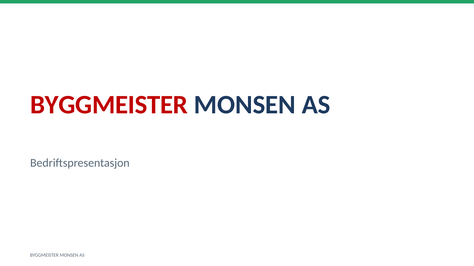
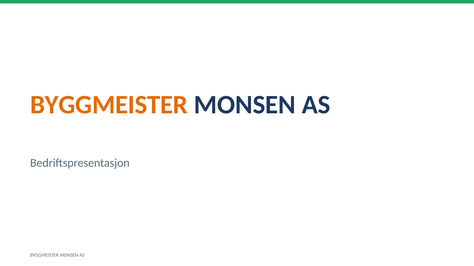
BYGGMEISTER colour: red -> orange (109, 105)
